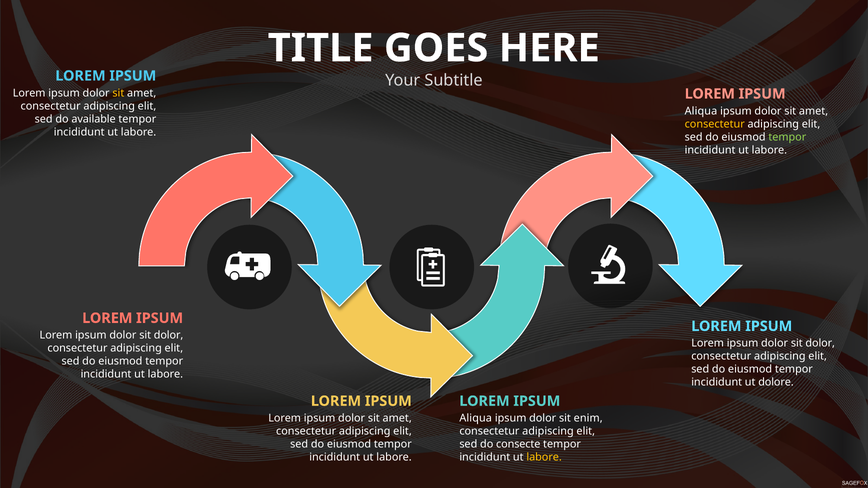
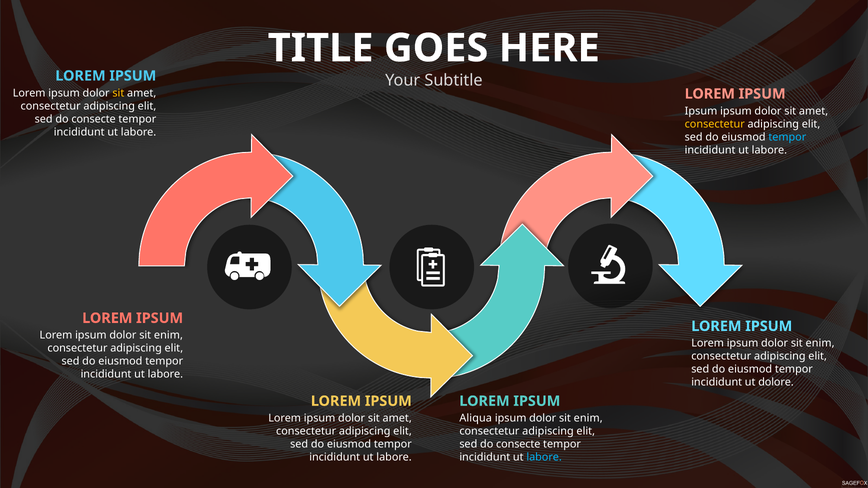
Aliqua: Aliqua -> Ipsum (701, 111)
available: available -> consecte (94, 119)
tempor colour: light green -> light blue (787, 137)
dolor: dolor -> enim (168, 335)
dolor: dolor -> enim (820, 343)
labore colour: yellow -> light blue (544, 457)
